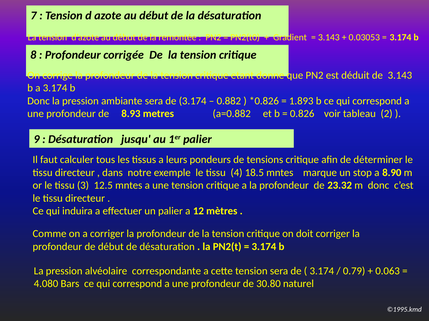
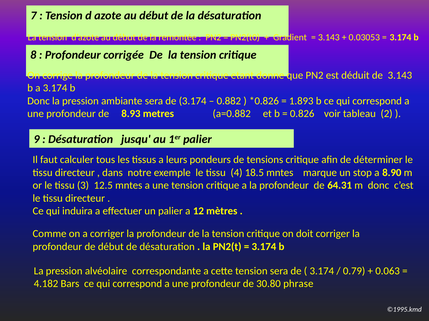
23.32: 23.32 -> 64.31 (340, 186)
4.080: 4.080 -> 4.182 (46, 284)
naturel: naturel -> phrase (298, 284)
